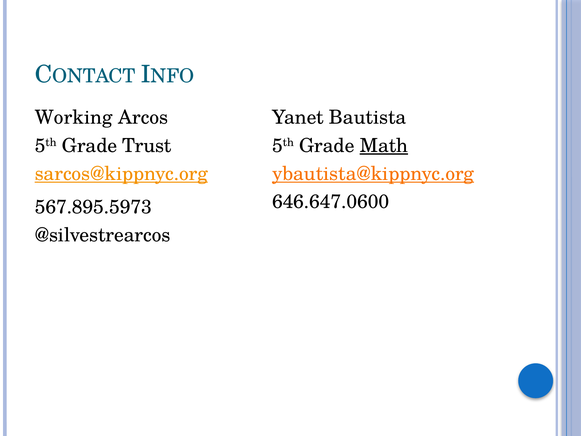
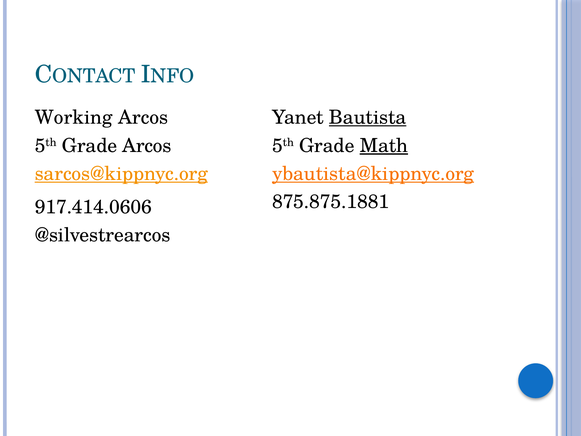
Bautista underline: none -> present (368, 118)
Grade Trust: Trust -> Arcos (147, 146)
646.647.0600: 646.647.0600 -> 875.875.1881 (331, 202)
567.895.5973: 567.895.5973 -> 917.414.0606 (93, 207)
